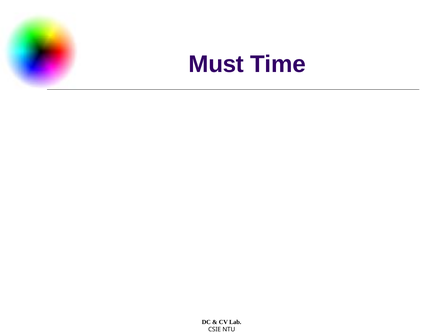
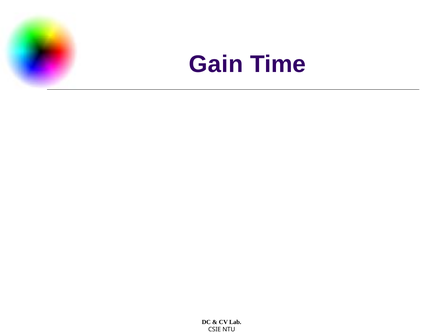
Must: Must -> Gain (216, 64)
